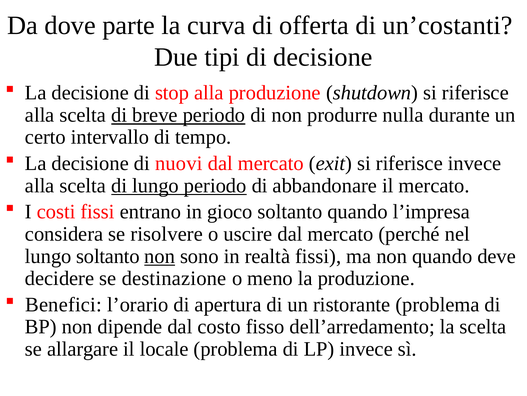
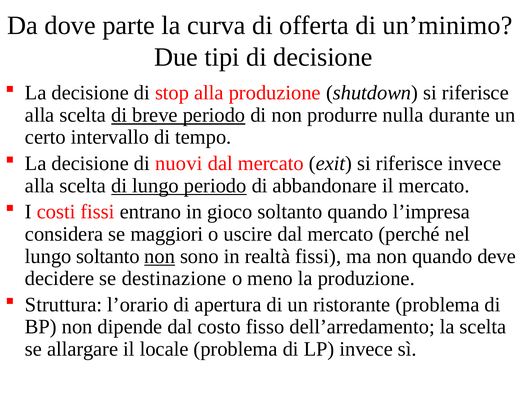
un’costanti: un’costanti -> un’minimo (448, 26)
risolvere: risolvere -> maggiori (167, 234)
Benefici: Benefici -> Struttura (64, 304)
